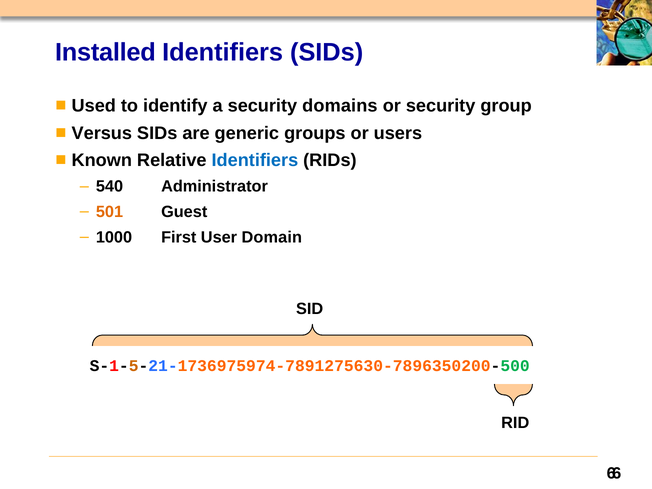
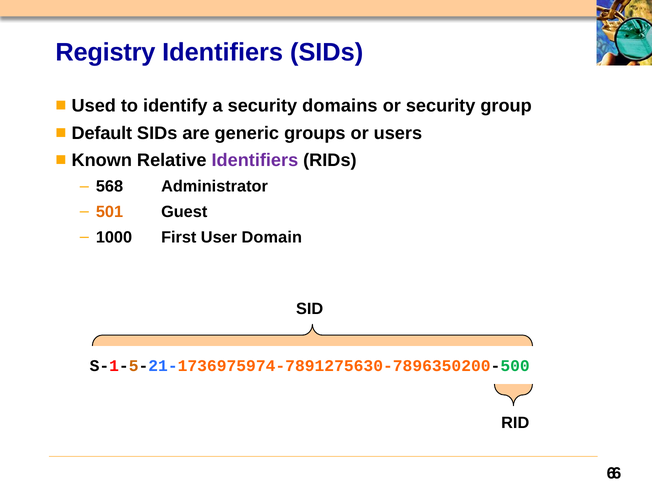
Installed: Installed -> Registry (105, 52)
Versus: Versus -> Default (102, 133)
Identifiers colour: blue -> purple (255, 160)
540: 540 -> 568 (110, 187)
